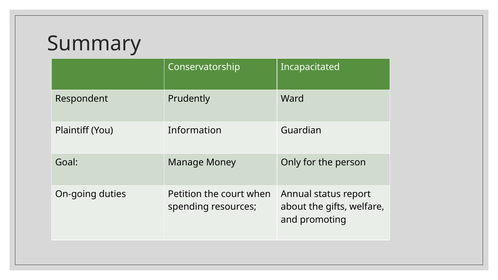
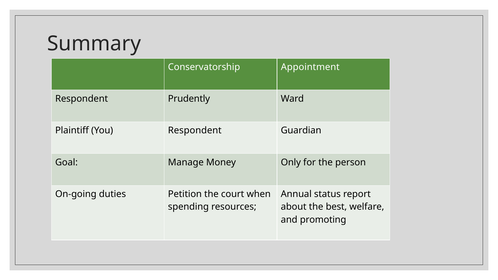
Incapacitated: Incapacitated -> Appointment (310, 67)
You Information: Information -> Respondent (195, 131)
gifts: gifts -> best (336, 207)
